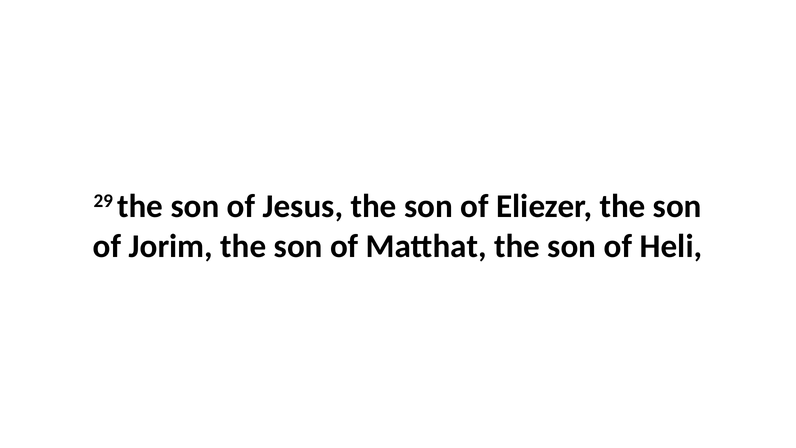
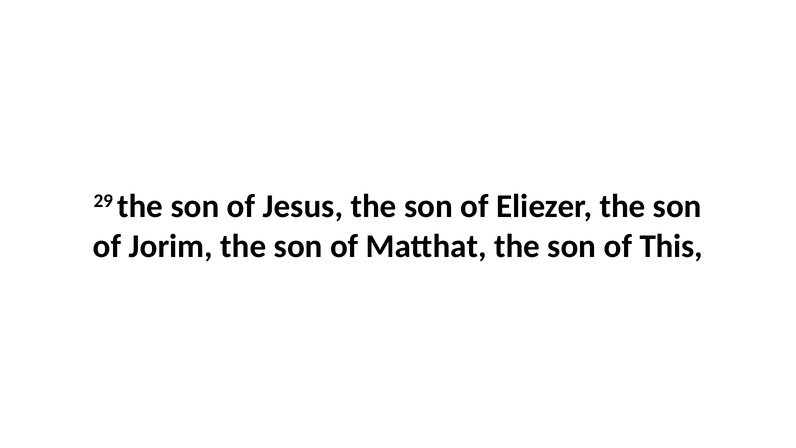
Heli: Heli -> This (671, 246)
